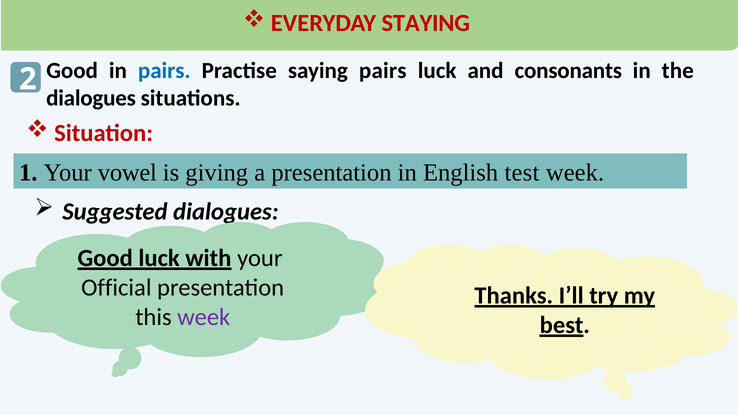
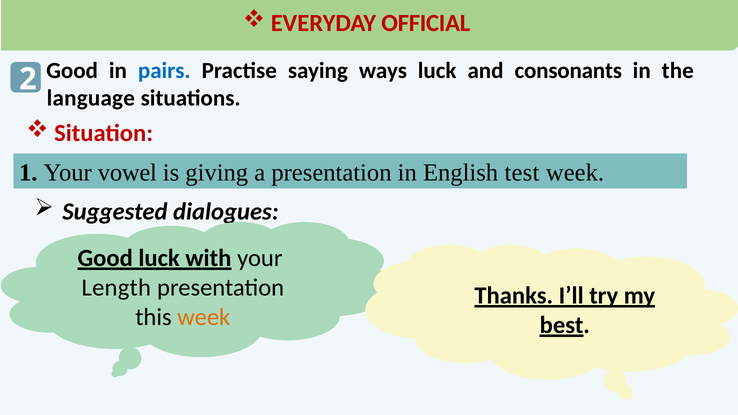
STAYING: STAYING -> OFFICIAL (426, 23)
saying pairs: pairs -> ways (383, 71)
dialogues: dialogues -> language (91, 98)
Official: Official -> Length (116, 288)
week colour: purple -> orange (204, 317)
